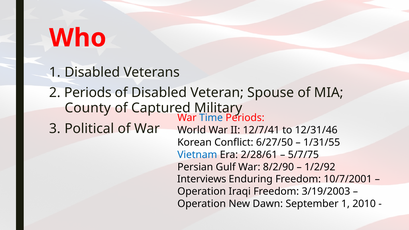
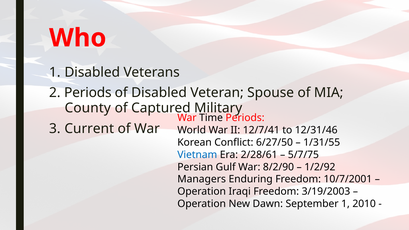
Time colour: blue -> black (211, 118)
Political: Political -> Current (89, 129)
Interviews: Interviews -> Managers (202, 179)
